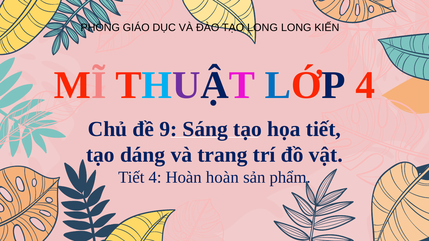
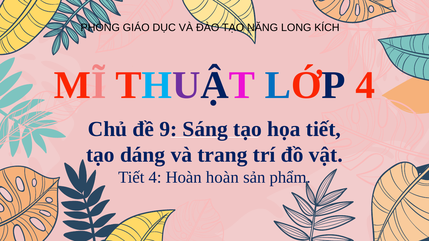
TẠO LONG: LONG -> NĂNG (263, 28)
KIẾN: KIẾN -> KÍCH (327, 28)
